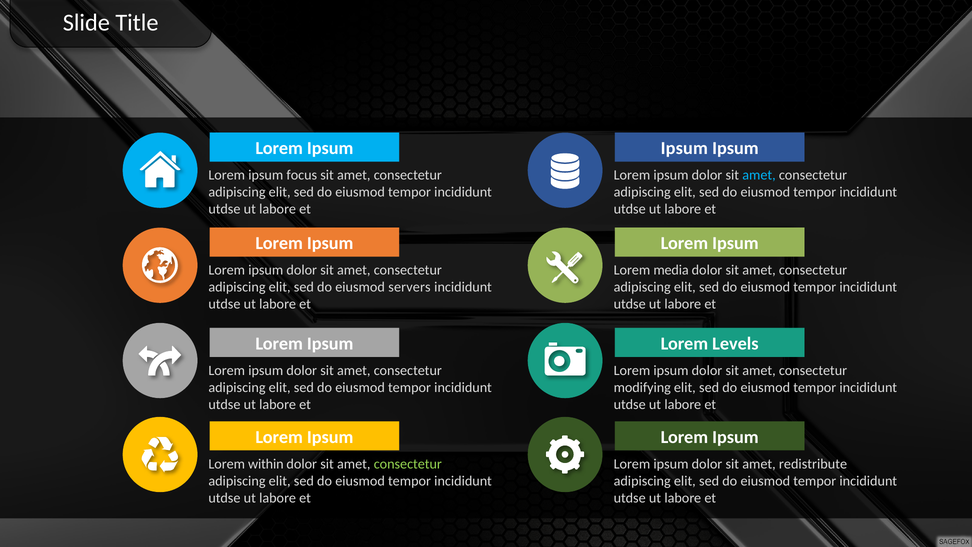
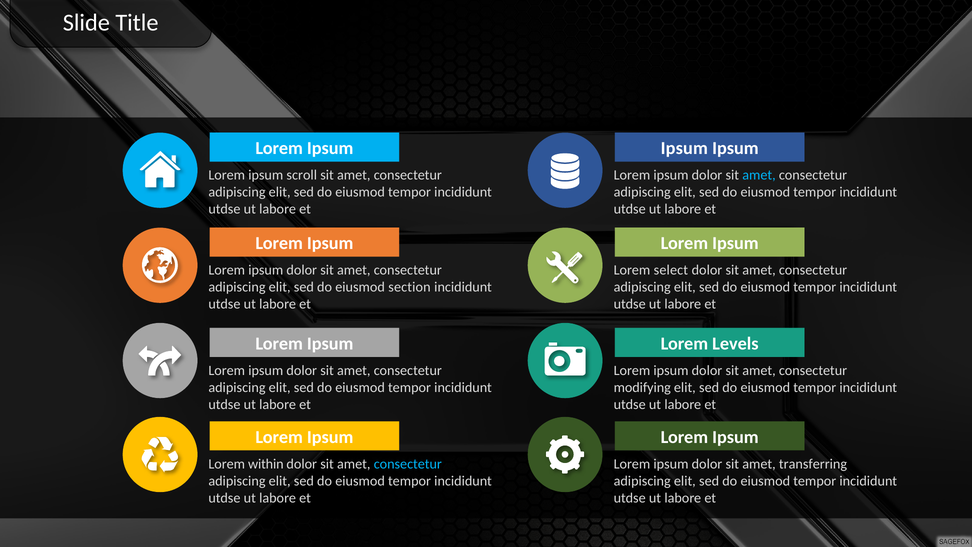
focus: focus -> scroll (302, 175)
media: media -> select (671, 270)
servers: servers -> section (410, 287)
consectetur colour: light green -> light blue (408, 464)
redistribute: redistribute -> transferring (813, 464)
